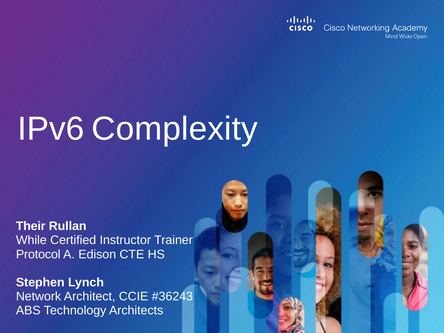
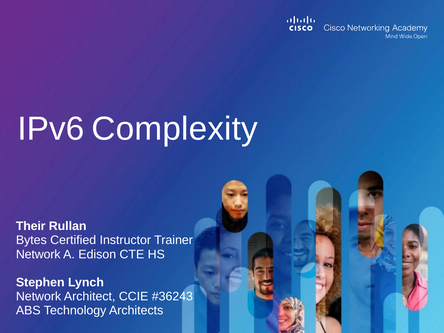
While: While -> Bytes (31, 240)
Protocol: Protocol -> Network (38, 254)
